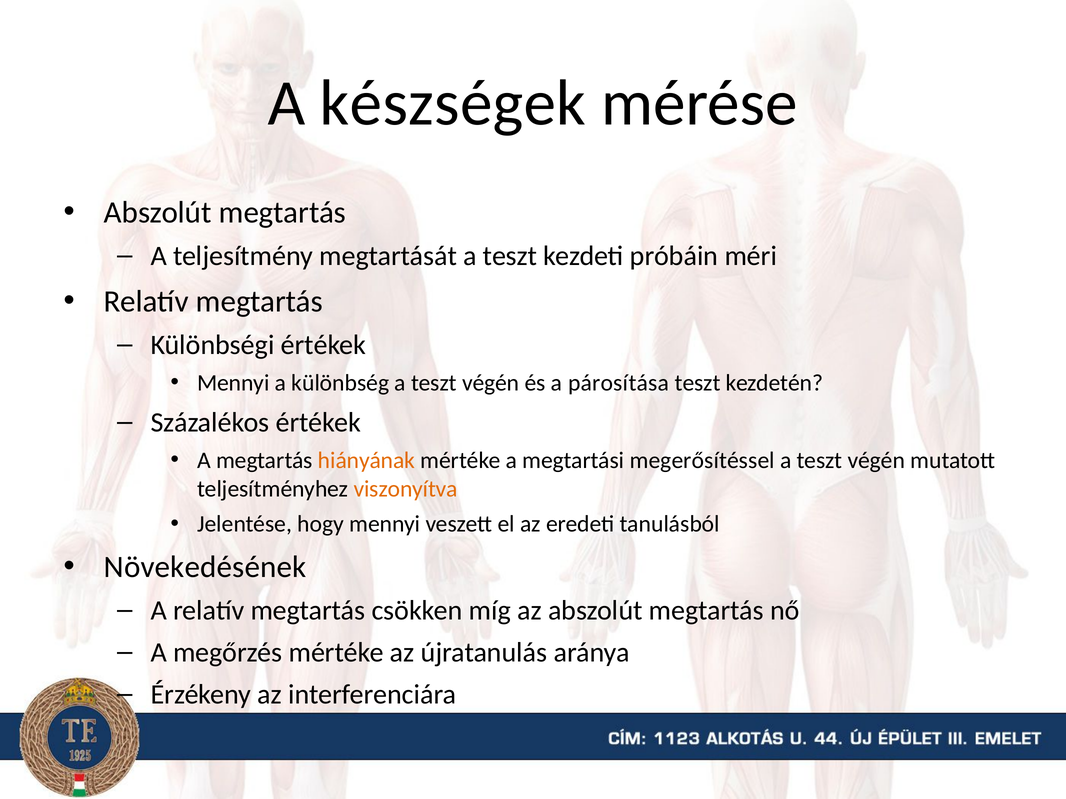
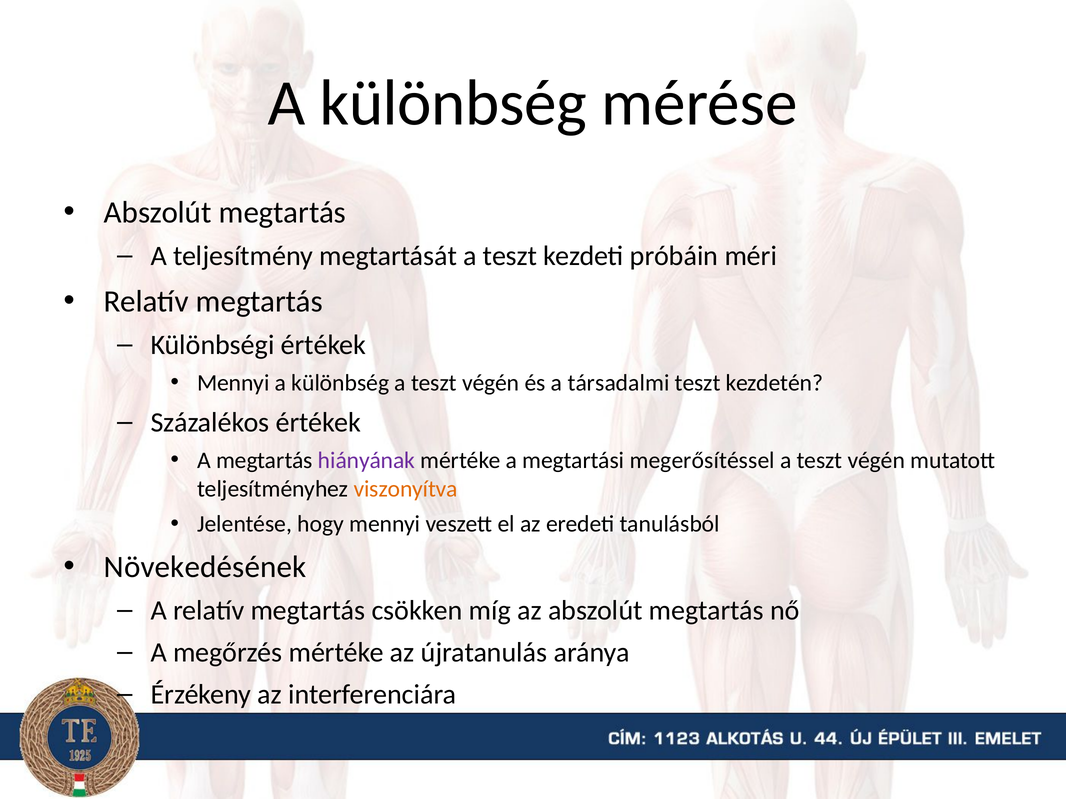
készségek: készségek -> különbség (453, 103)
párosítása: párosítása -> társadalmi (619, 383)
hiányának colour: orange -> purple (367, 461)
